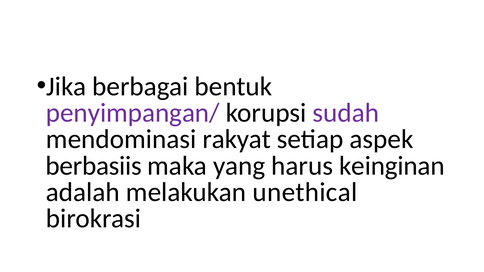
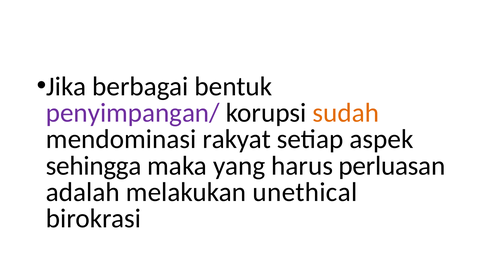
sudah colour: purple -> orange (346, 113)
berbasiis: berbasiis -> sehingga (94, 166)
keinginan: keinginan -> perluasan (392, 166)
